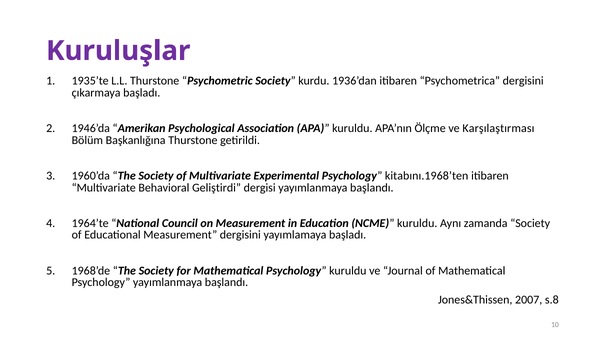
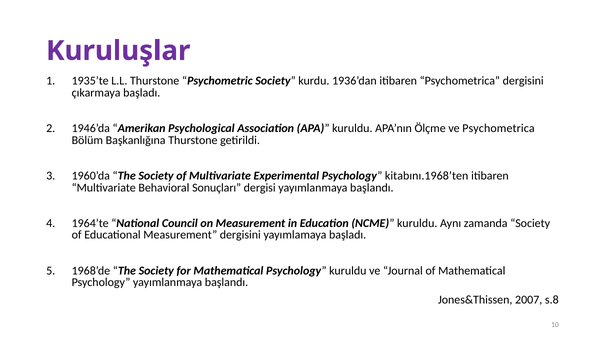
ve Karşılaştırması: Karşılaştırması -> Psychometrica (498, 129)
Geliştirdi: Geliştirdi -> Sonuçları (217, 188)
